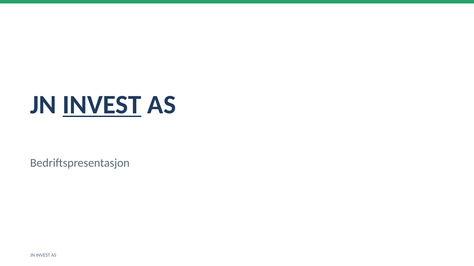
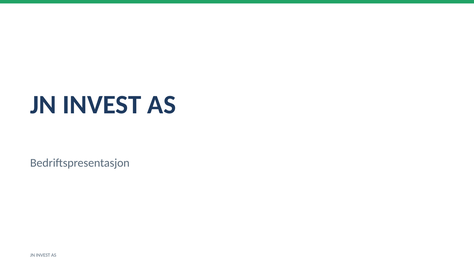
INVEST underline: present -> none (102, 105)
